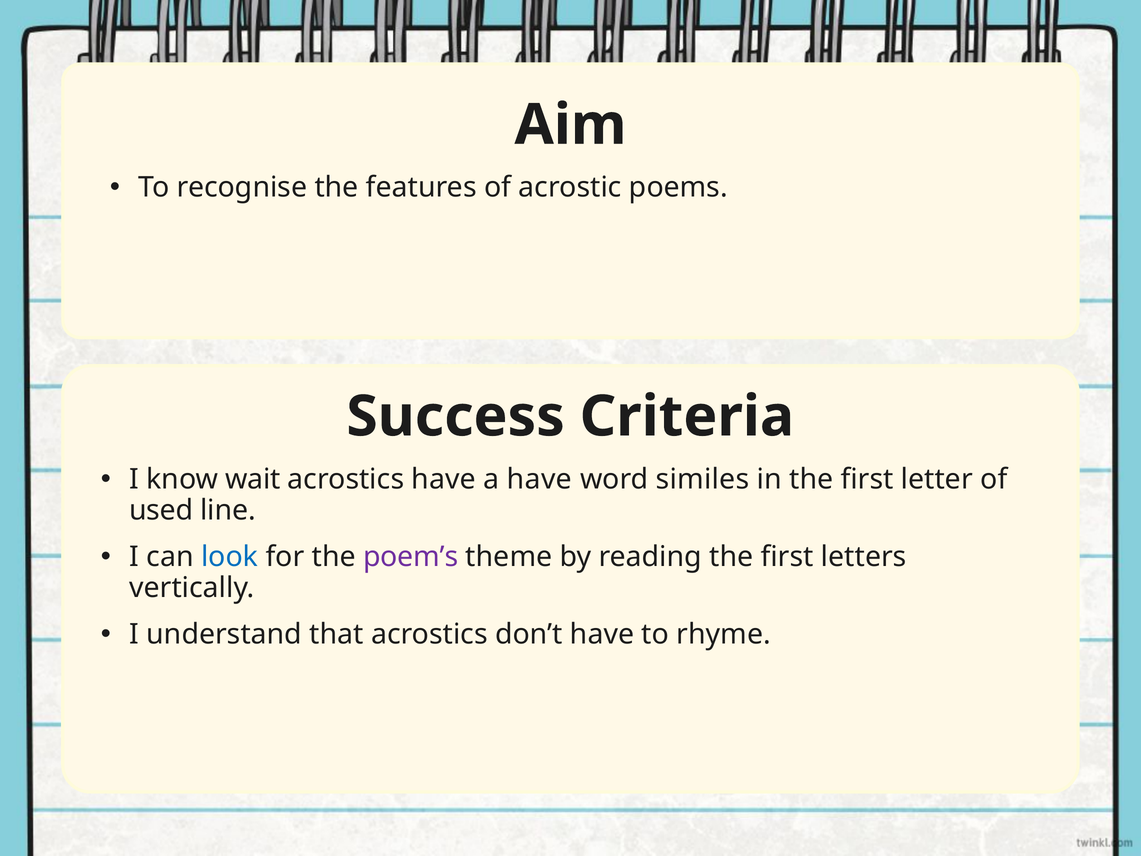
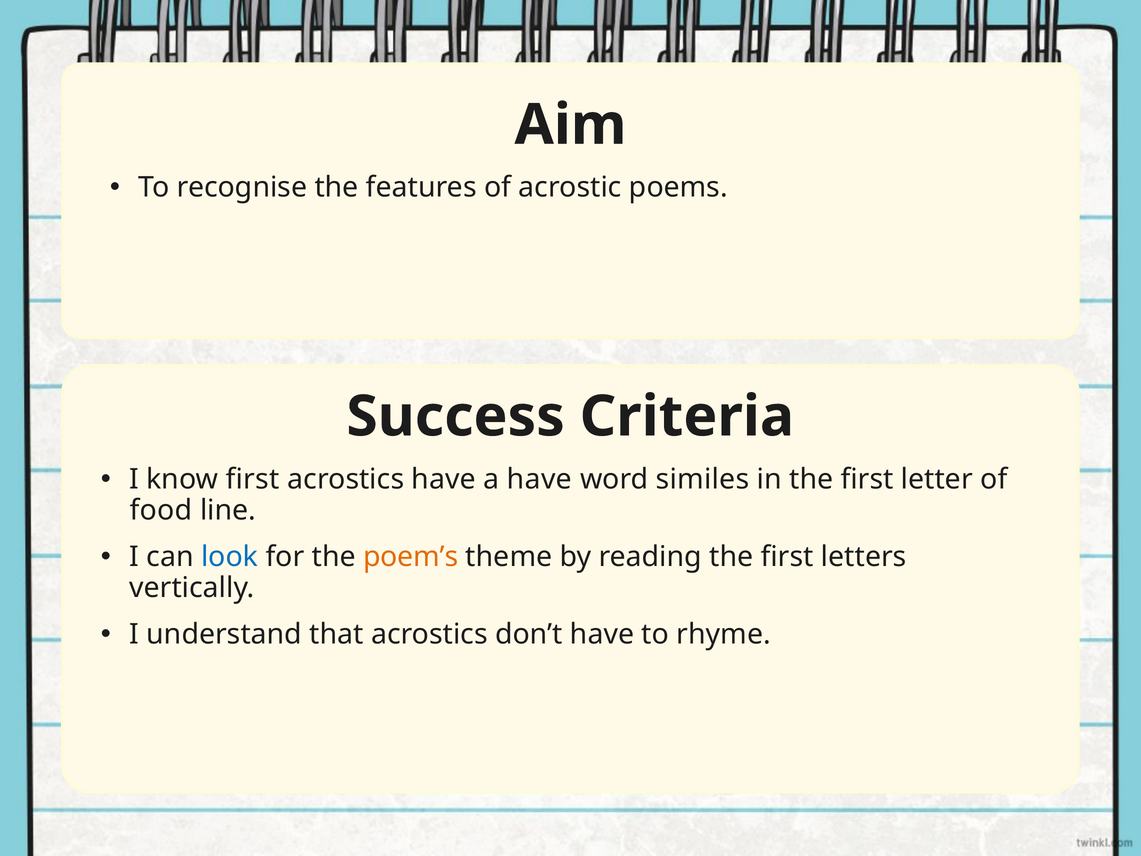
know wait: wait -> first (253, 479)
used: used -> food (161, 510)
poem’s colour: purple -> orange (411, 557)
